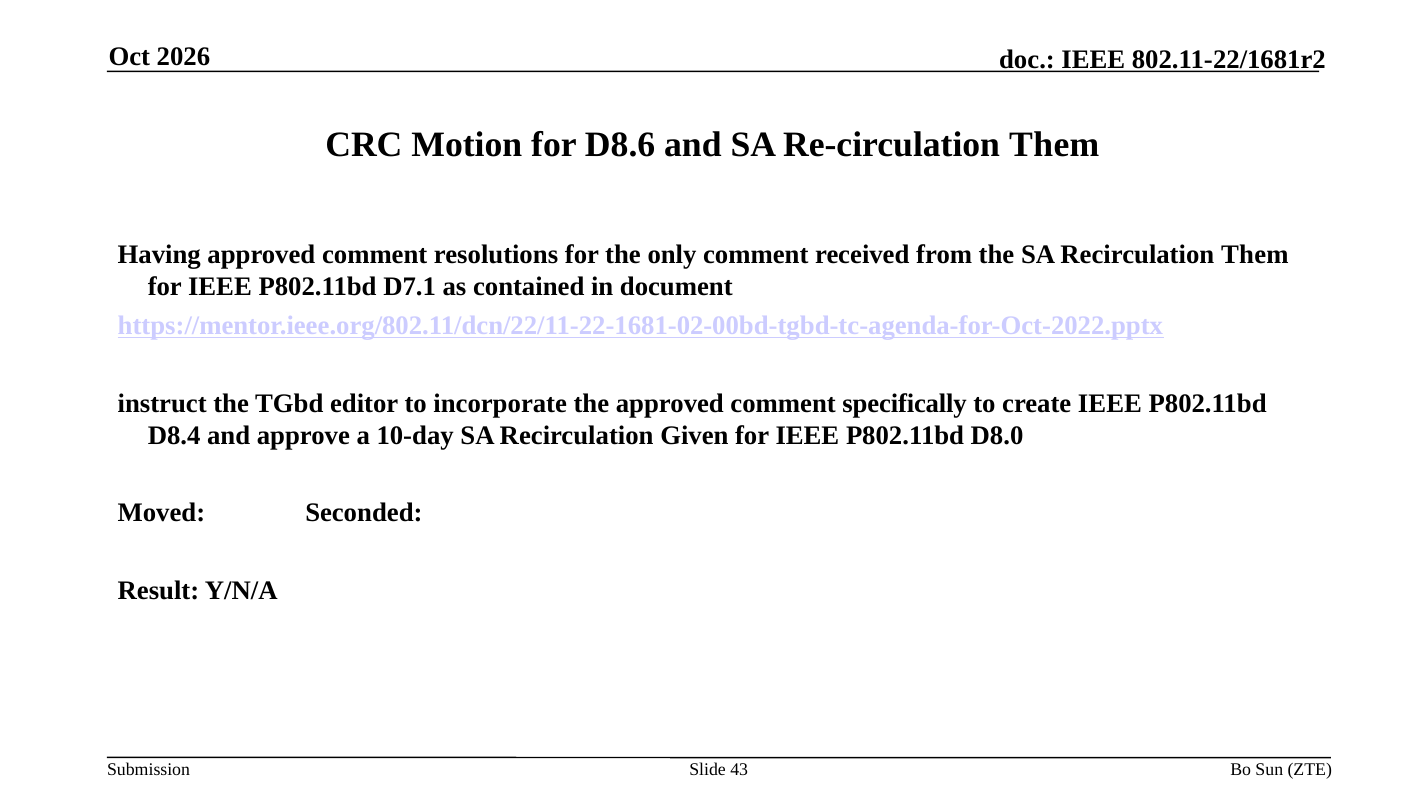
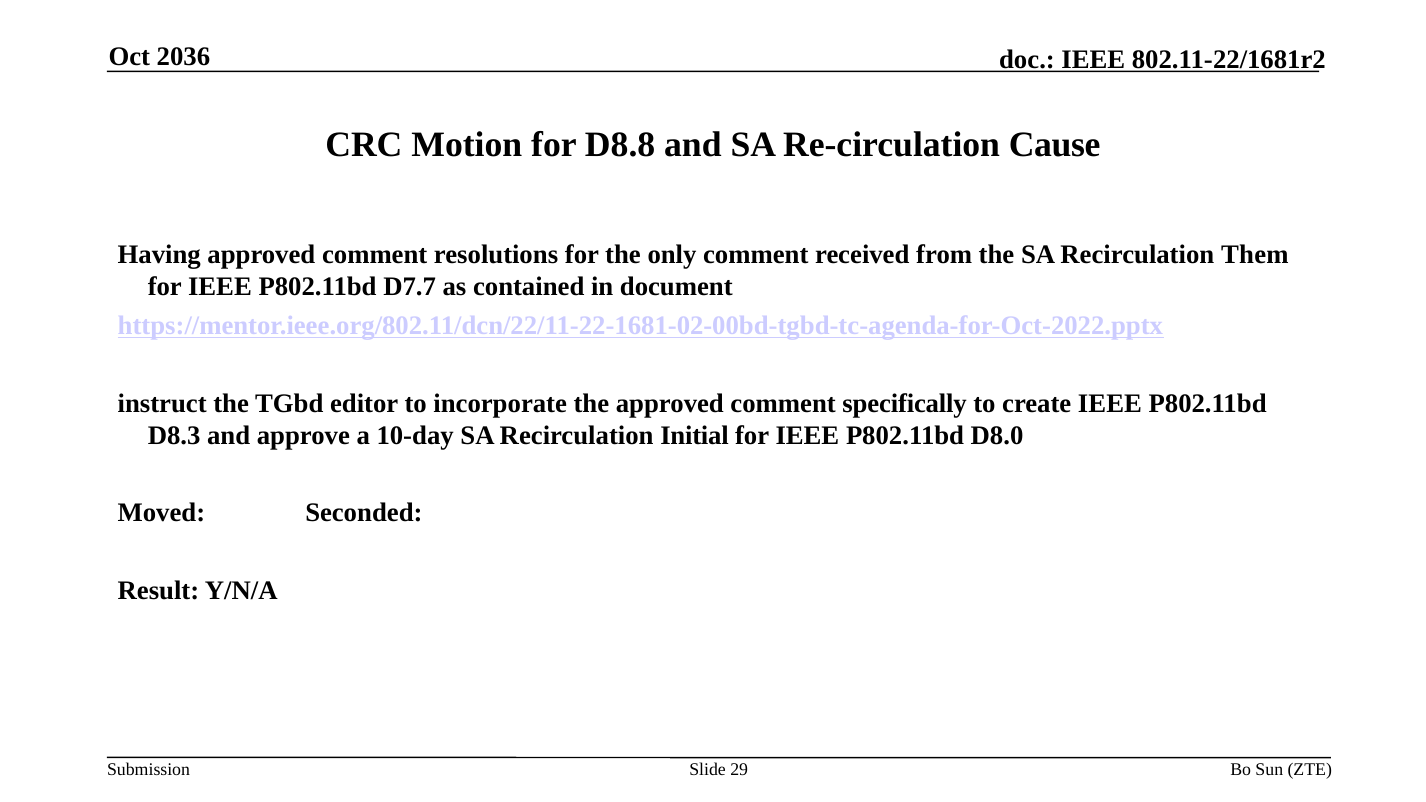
2026: 2026 -> 2036 (183, 57)
D8.6: D8.6 -> D8.8 (620, 145)
Re-circulation Them: Them -> Cause (1055, 145)
D7.1: D7.1 -> D7.7 (410, 287)
D8.4: D8.4 -> D8.3 (174, 436)
Given: Given -> Initial (694, 436)
43: 43 -> 29 (739, 769)
